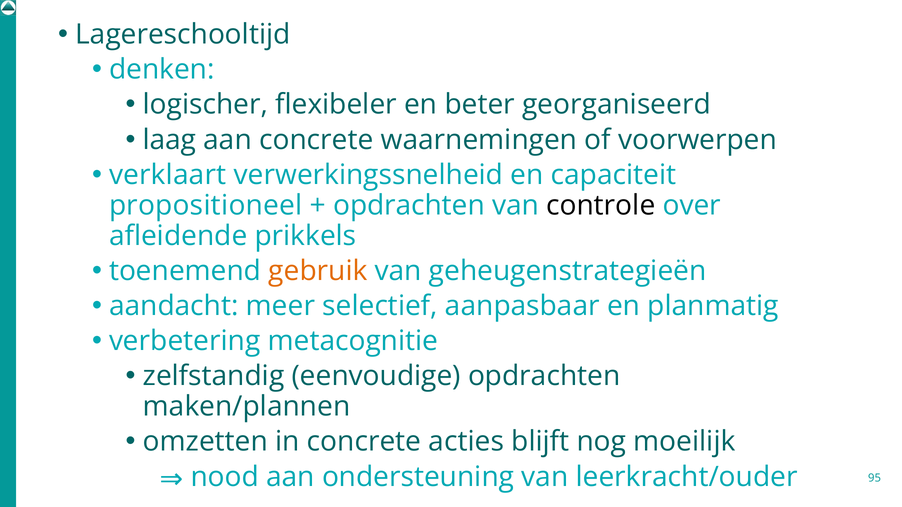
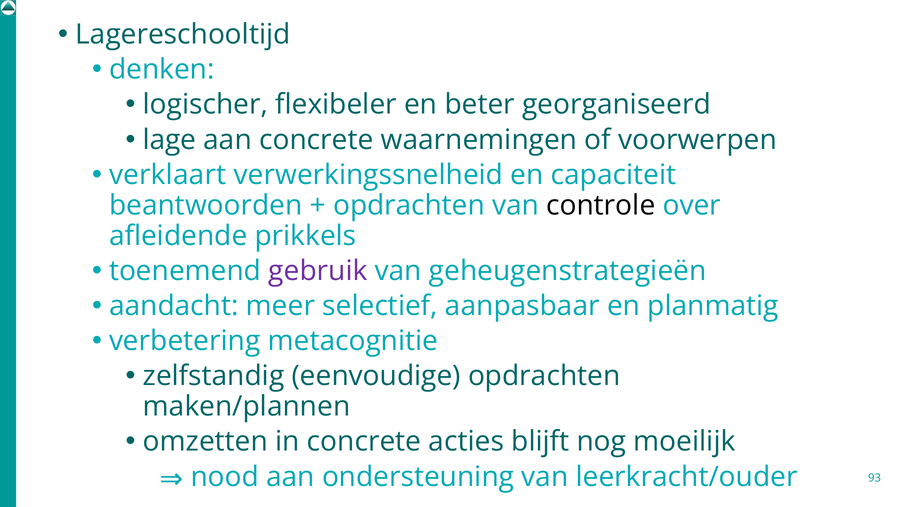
laag: laag -> lage (169, 140)
propositioneel: propositioneel -> beantwoorden (206, 205)
gebruik colour: orange -> purple (318, 271)
95: 95 -> 93 (875, 478)
